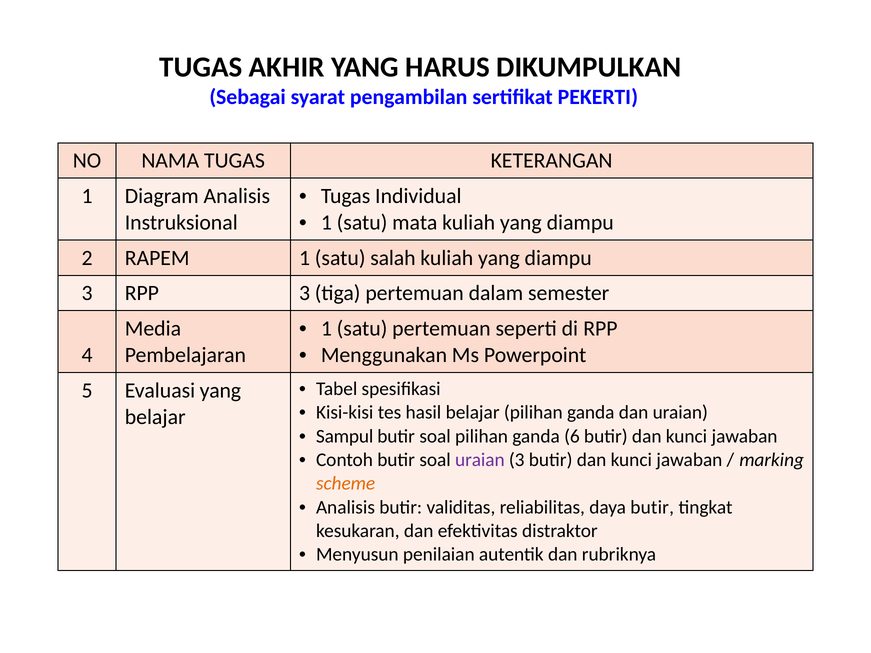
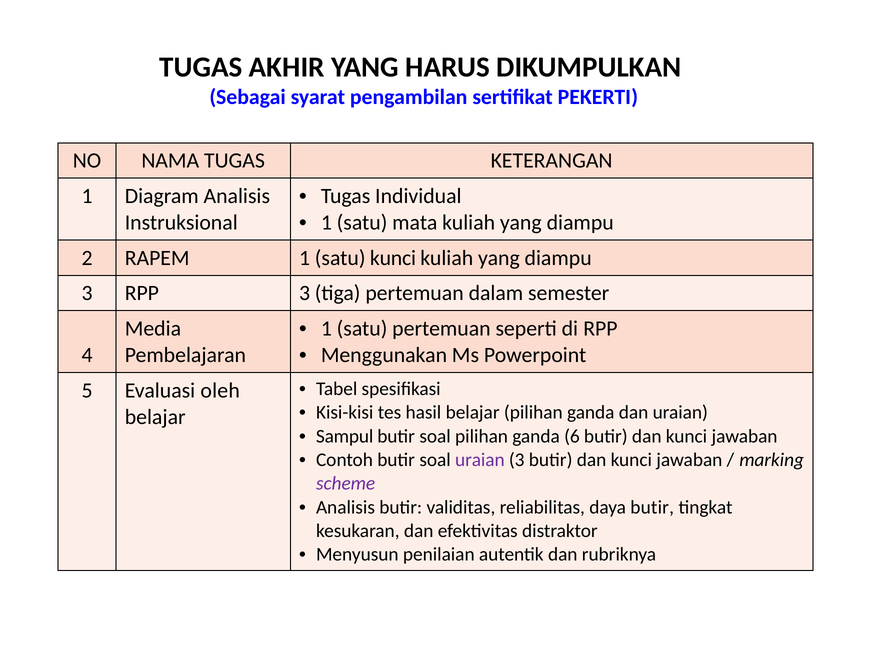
satu salah: salah -> kunci (393, 258)
Evaluasi yang: yang -> oleh (220, 391)
scheme colour: orange -> purple (346, 484)
